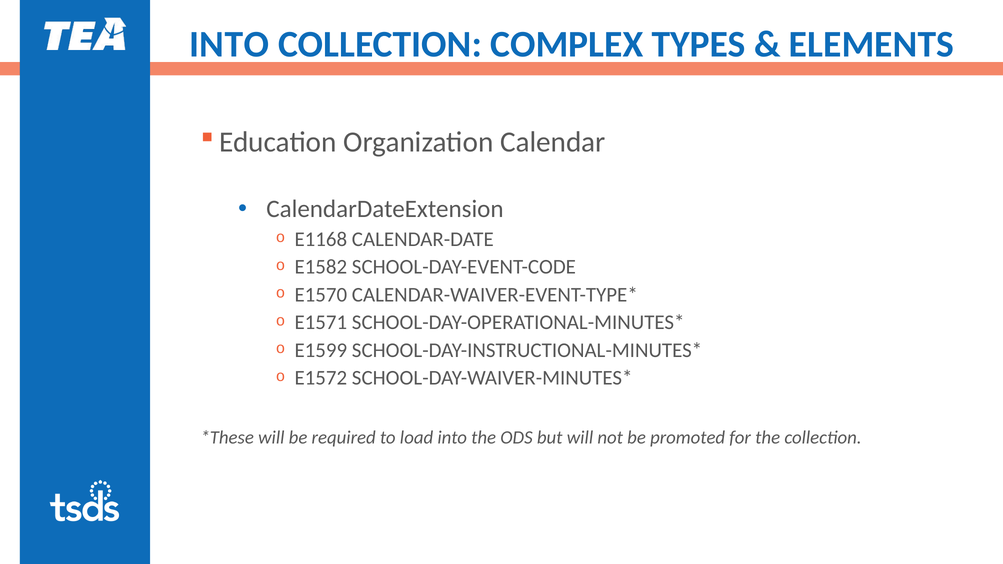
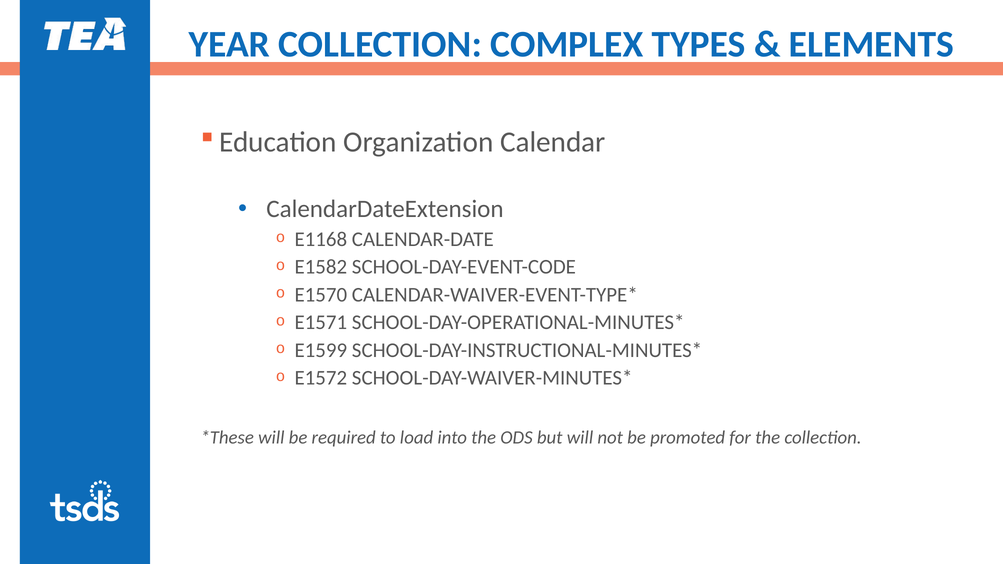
INTO: INTO -> YEAR (229, 44)
